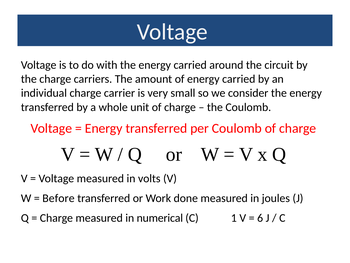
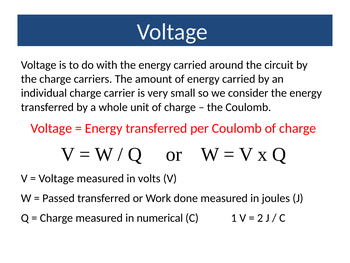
Before: Before -> Passed (59, 198)
6: 6 -> 2 (260, 218)
